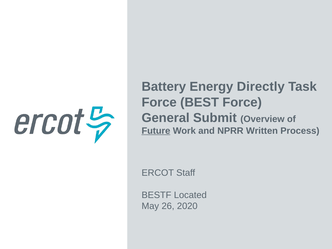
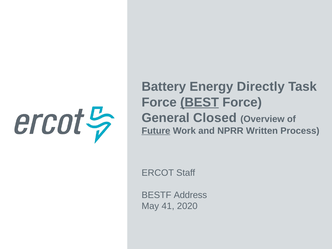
BEST underline: none -> present (200, 102)
Submit: Submit -> Closed (215, 118)
Located: Located -> Address (190, 195)
26: 26 -> 41 (168, 206)
